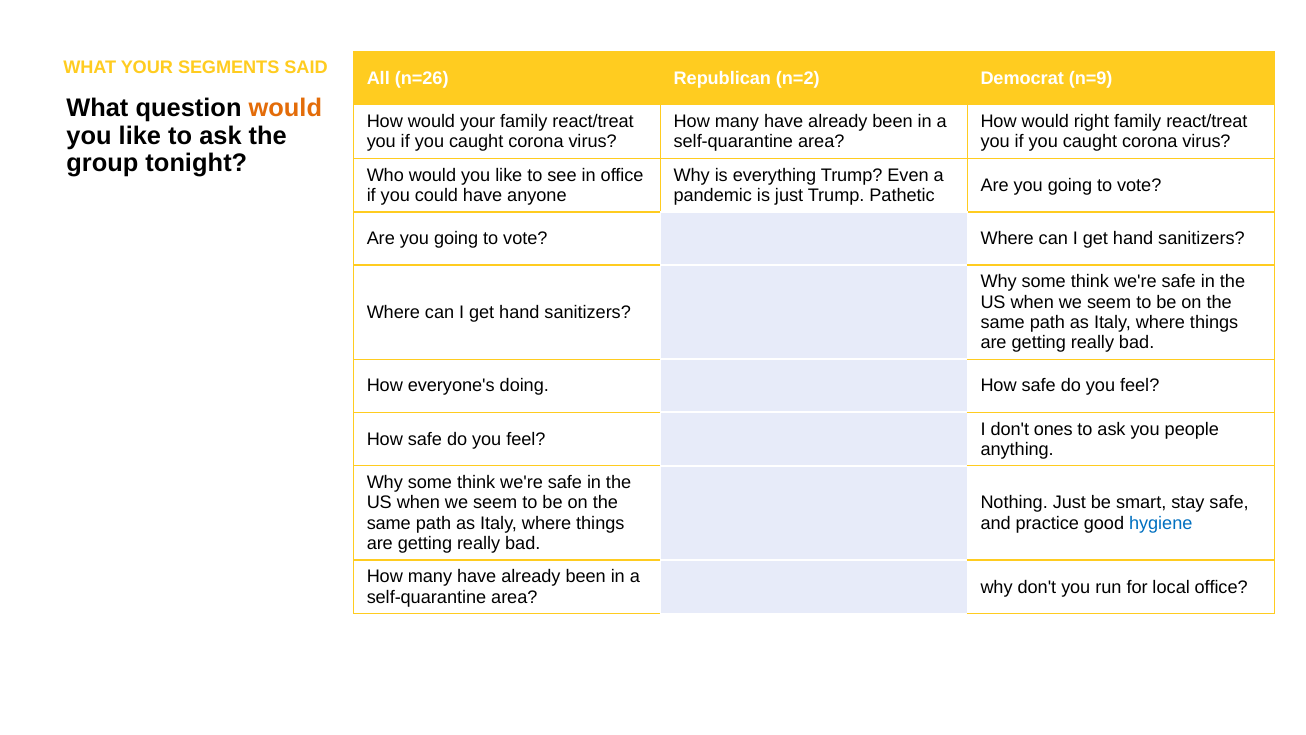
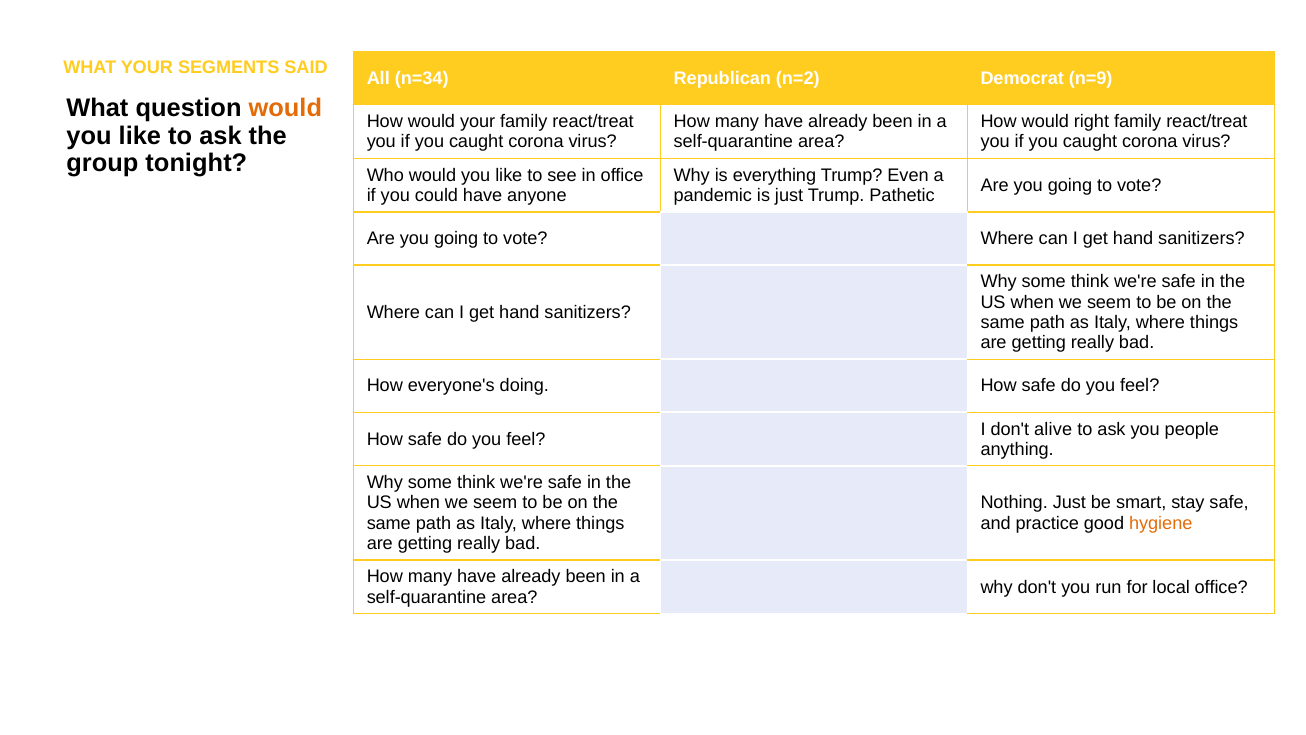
n=26: n=26 -> n=34 (422, 78)
ones: ones -> alive (1053, 429)
hygiene colour: blue -> orange (1161, 523)
